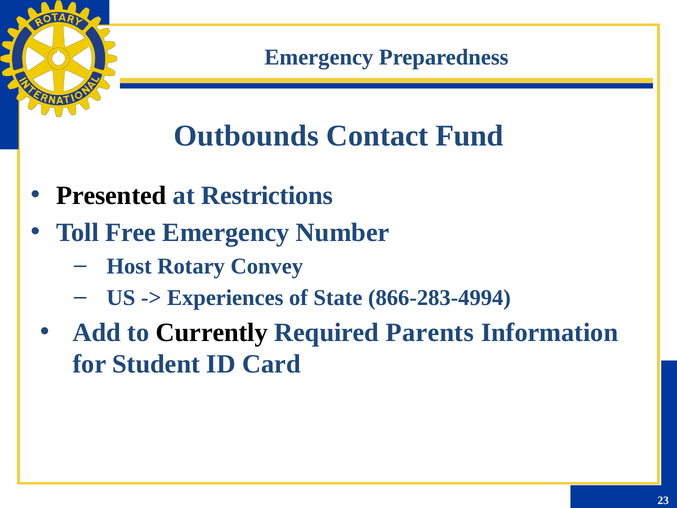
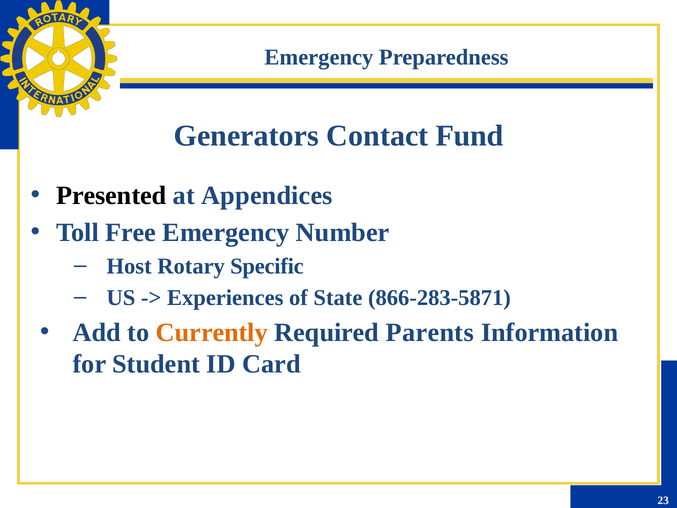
Outbounds: Outbounds -> Generators (246, 136)
Restrictions: Restrictions -> Appendices (267, 196)
Convey: Convey -> Specific (267, 266)
866-283-4994: 866-283-4994 -> 866-283-5871 (439, 298)
Currently colour: black -> orange (212, 332)
